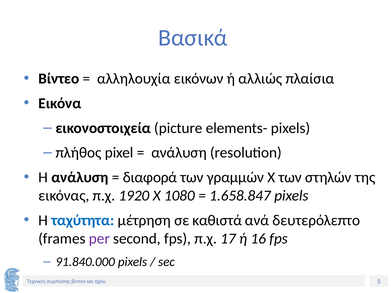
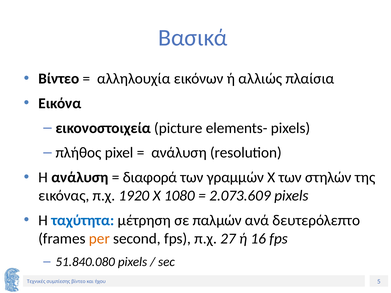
1.658.847: 1.658.847 -> 2.073.609 (240, 196)
καθιστά: καθιστά -> παλμών (217, 220)
per colour: purple -> orange (99, 239)
17: 17 -> 27 (228, 239)
91.840.000: 91.840.000 -> 51.840.080 (85, 262)
